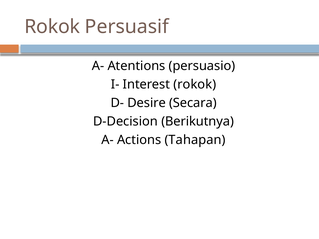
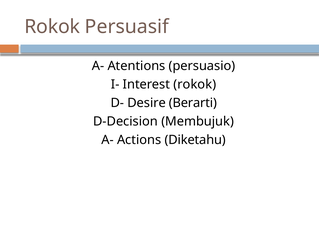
Secara: Secara -> Berarti (193, 103)
Berikutnya: Berikutnya -> Membujuk (198, 122)
Tahapan: Tahapan -> Diketahu (195, 140)
